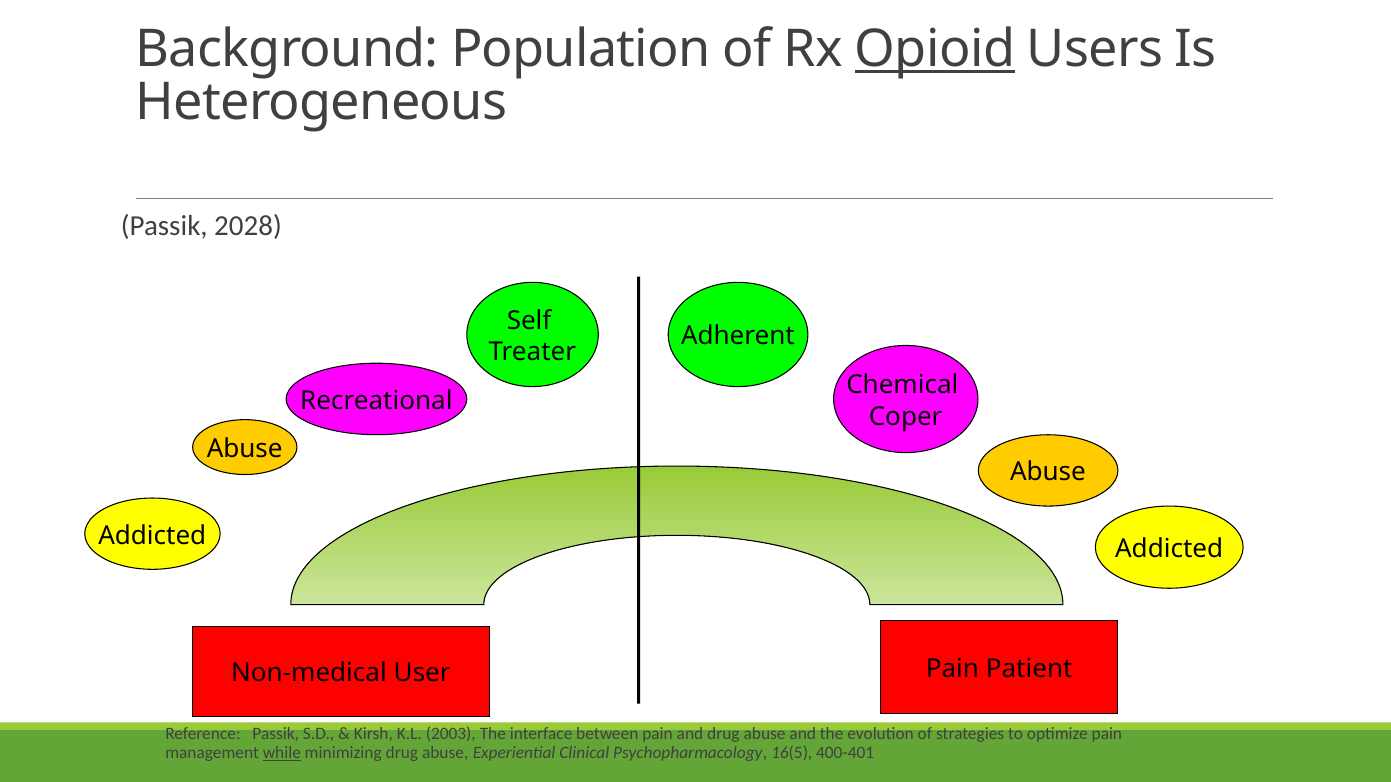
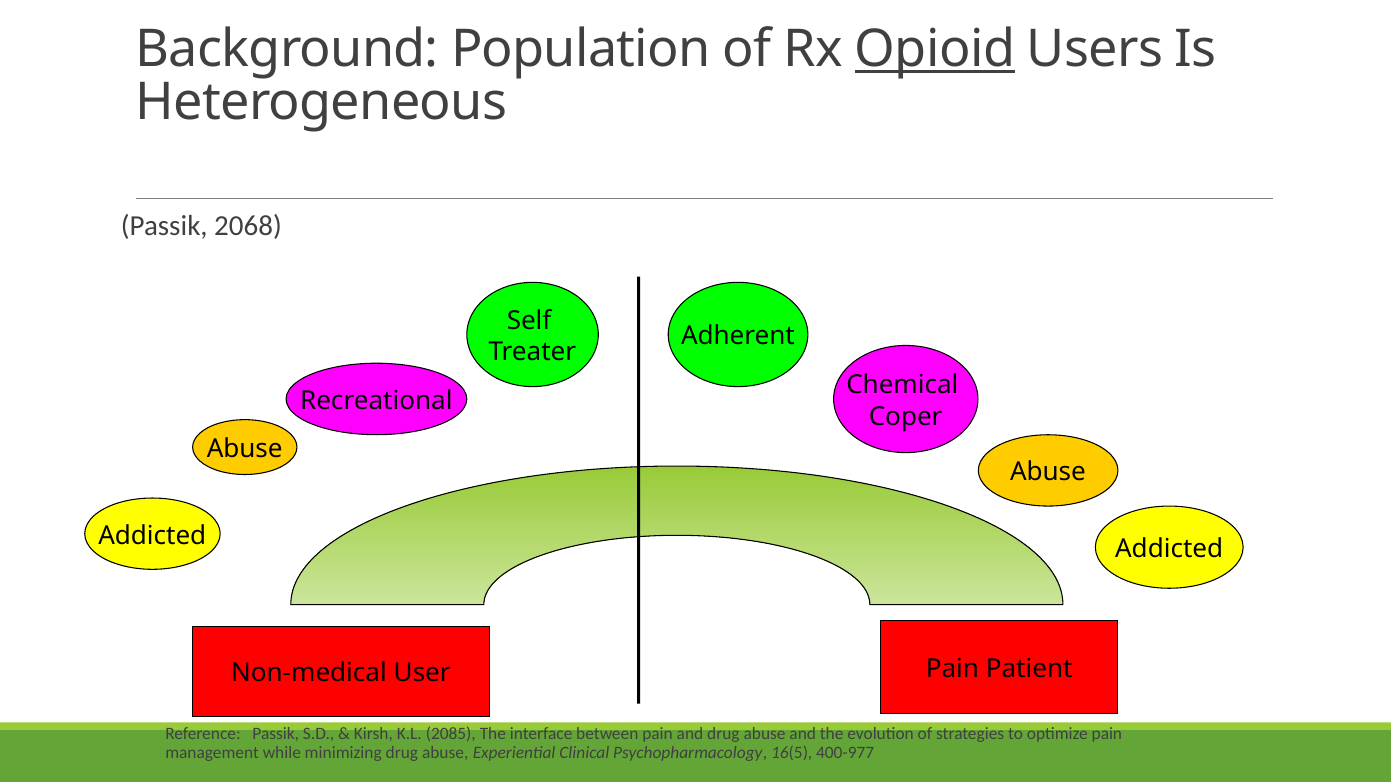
2028: 2028 -> 2068 (248, 226)
2003: 2003 -> 2085 (451, 735)
while underline: present -> none (282, 753)
400-401: 400-401 -> 400-977 (845, 753)
